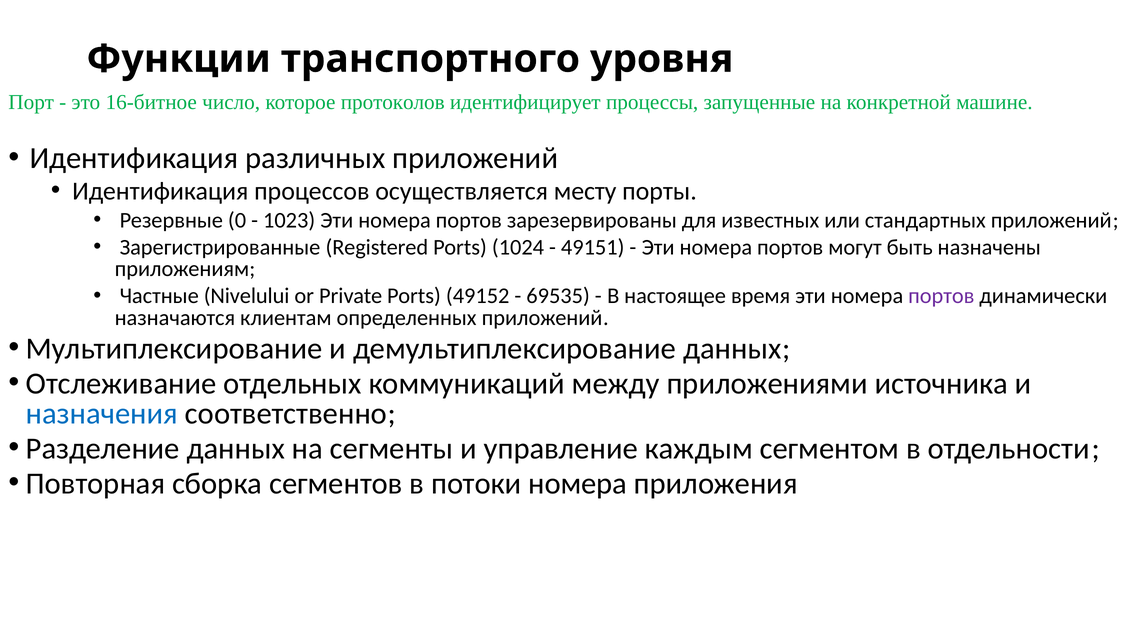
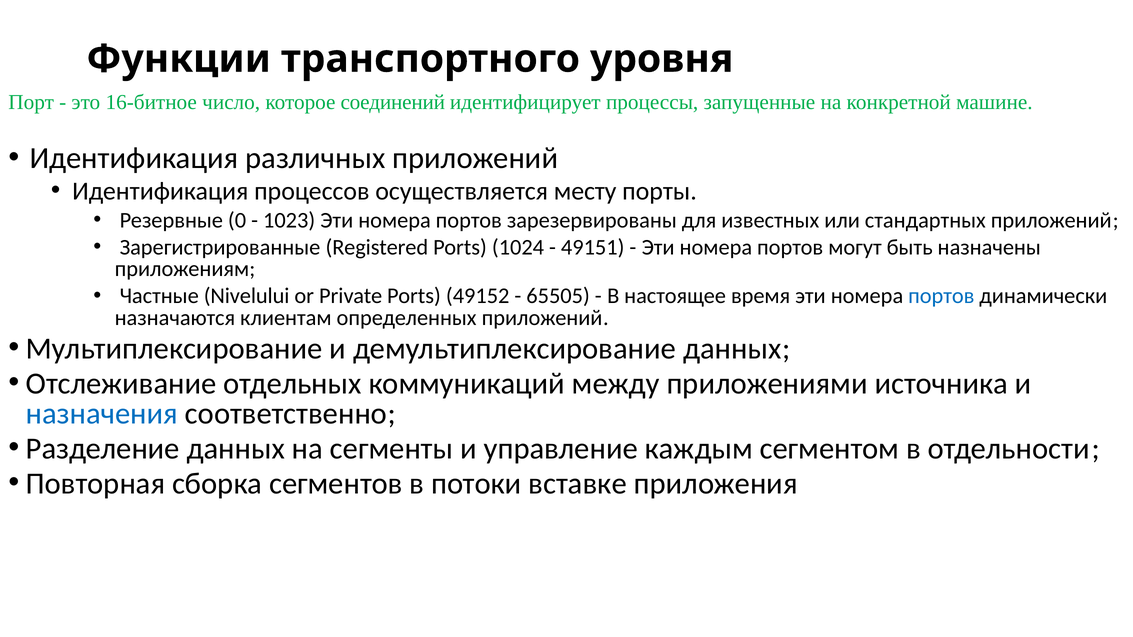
протоколов: протоколов -> соединений (393, 102)
69535: 69535 -> 65505 (558, 296)
портов colour: purple -> blue (941, 296)
потоки номера: номера -> вставке (578, 484)
